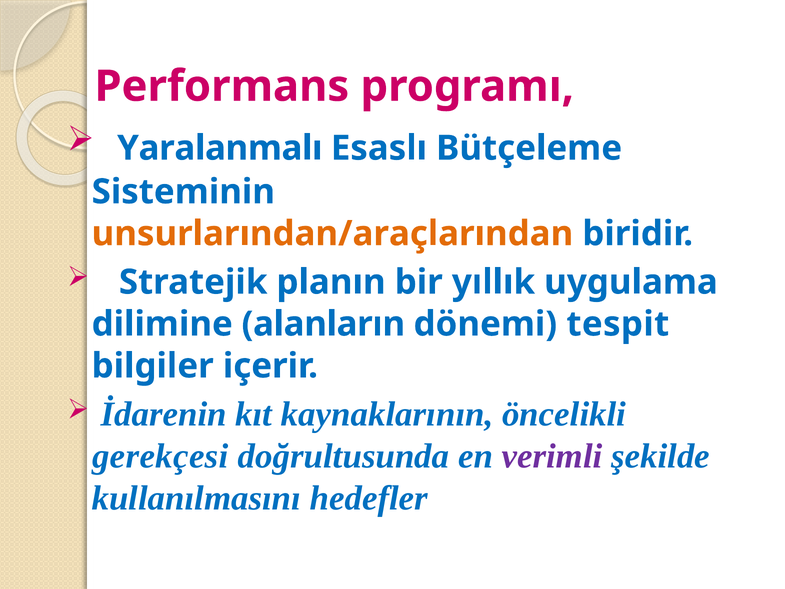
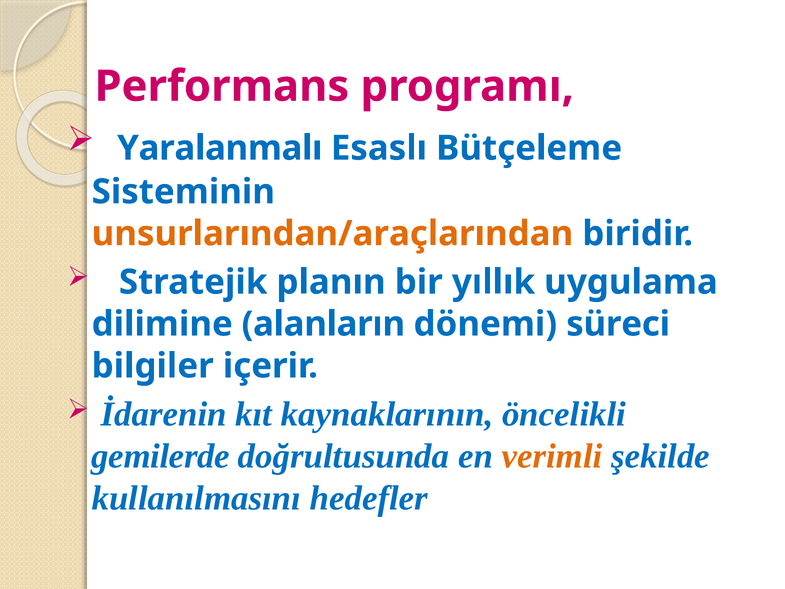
tespit: tespit -> süreci (618, 324)
gerekçesi: gerekçesi -> gemilerde (161, 456)
verimli colour: purple -> orange (552, 456)
